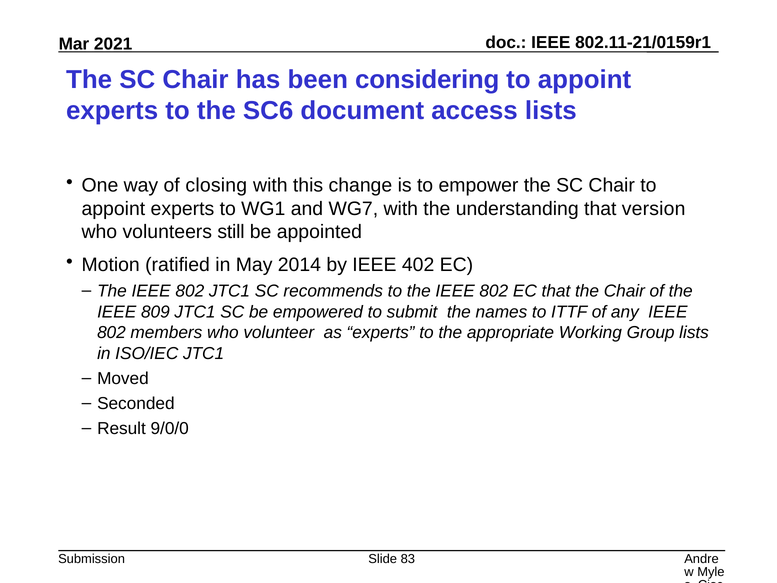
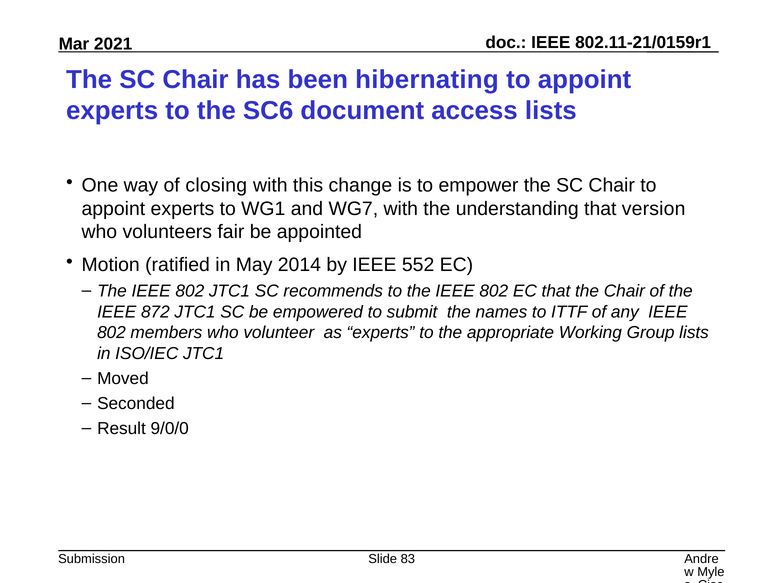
considering: considering -> hibernating (427, 80)
still: still -> fair (231, 232)
402: 402 -> 552 (418, 265)
809: 809 -> 872 (155, 312)
